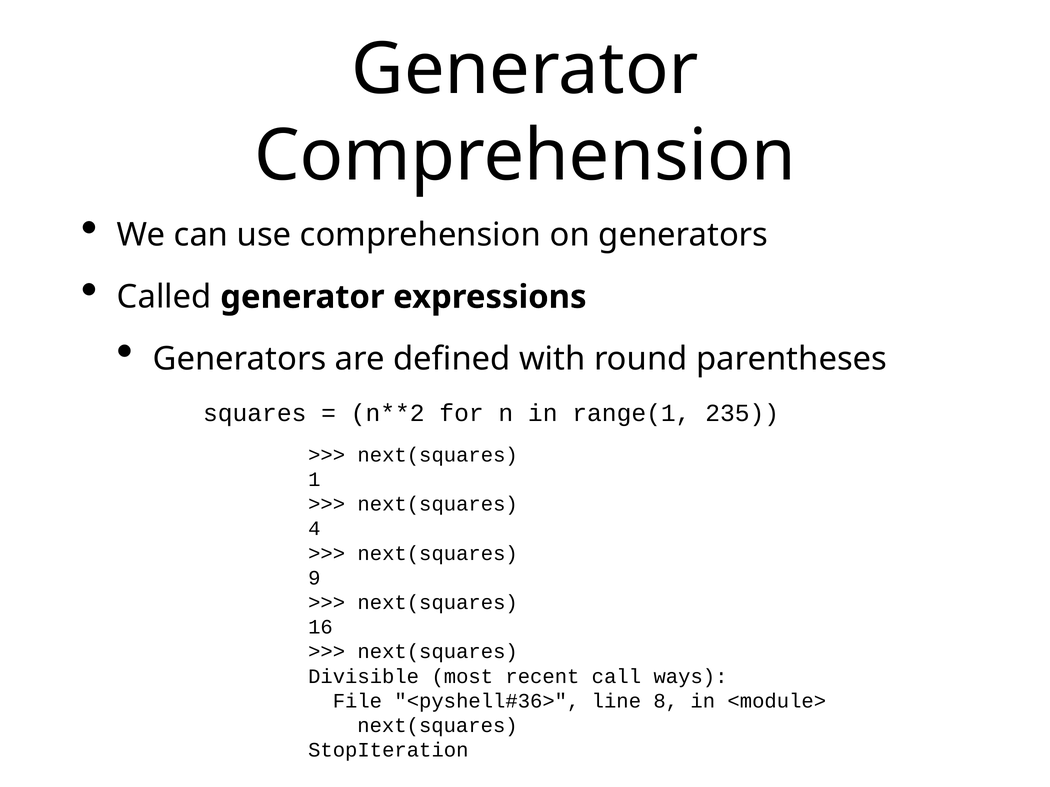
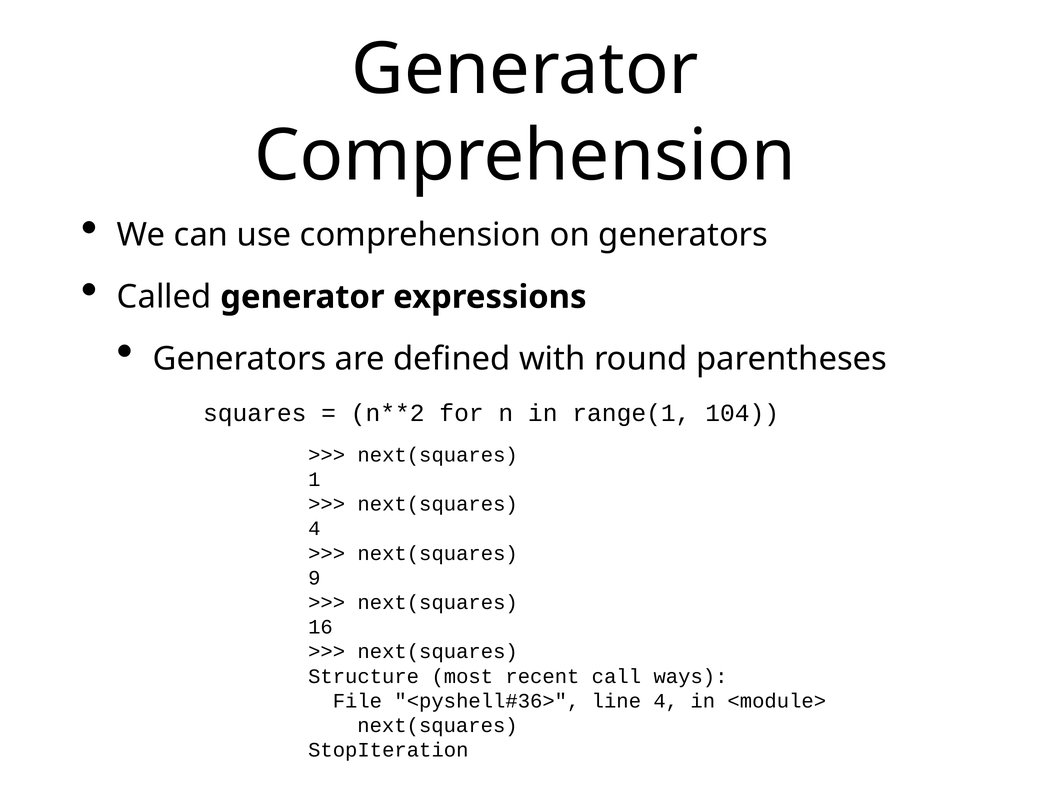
235: 235 -> 104 (742, 413)
Divisible: Divisible -> Structure (364, 677)
line 8: 8 -> 4 (666, 701)
